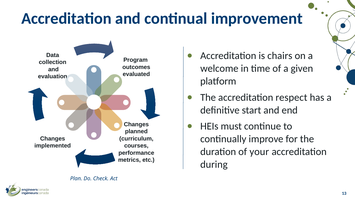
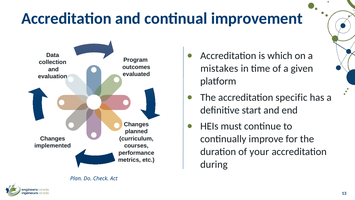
chairs: chairs -> which (280, 56)
welcome: welcome -> mistakes (219, 68)
respect: respect -> specific (291, 97)
